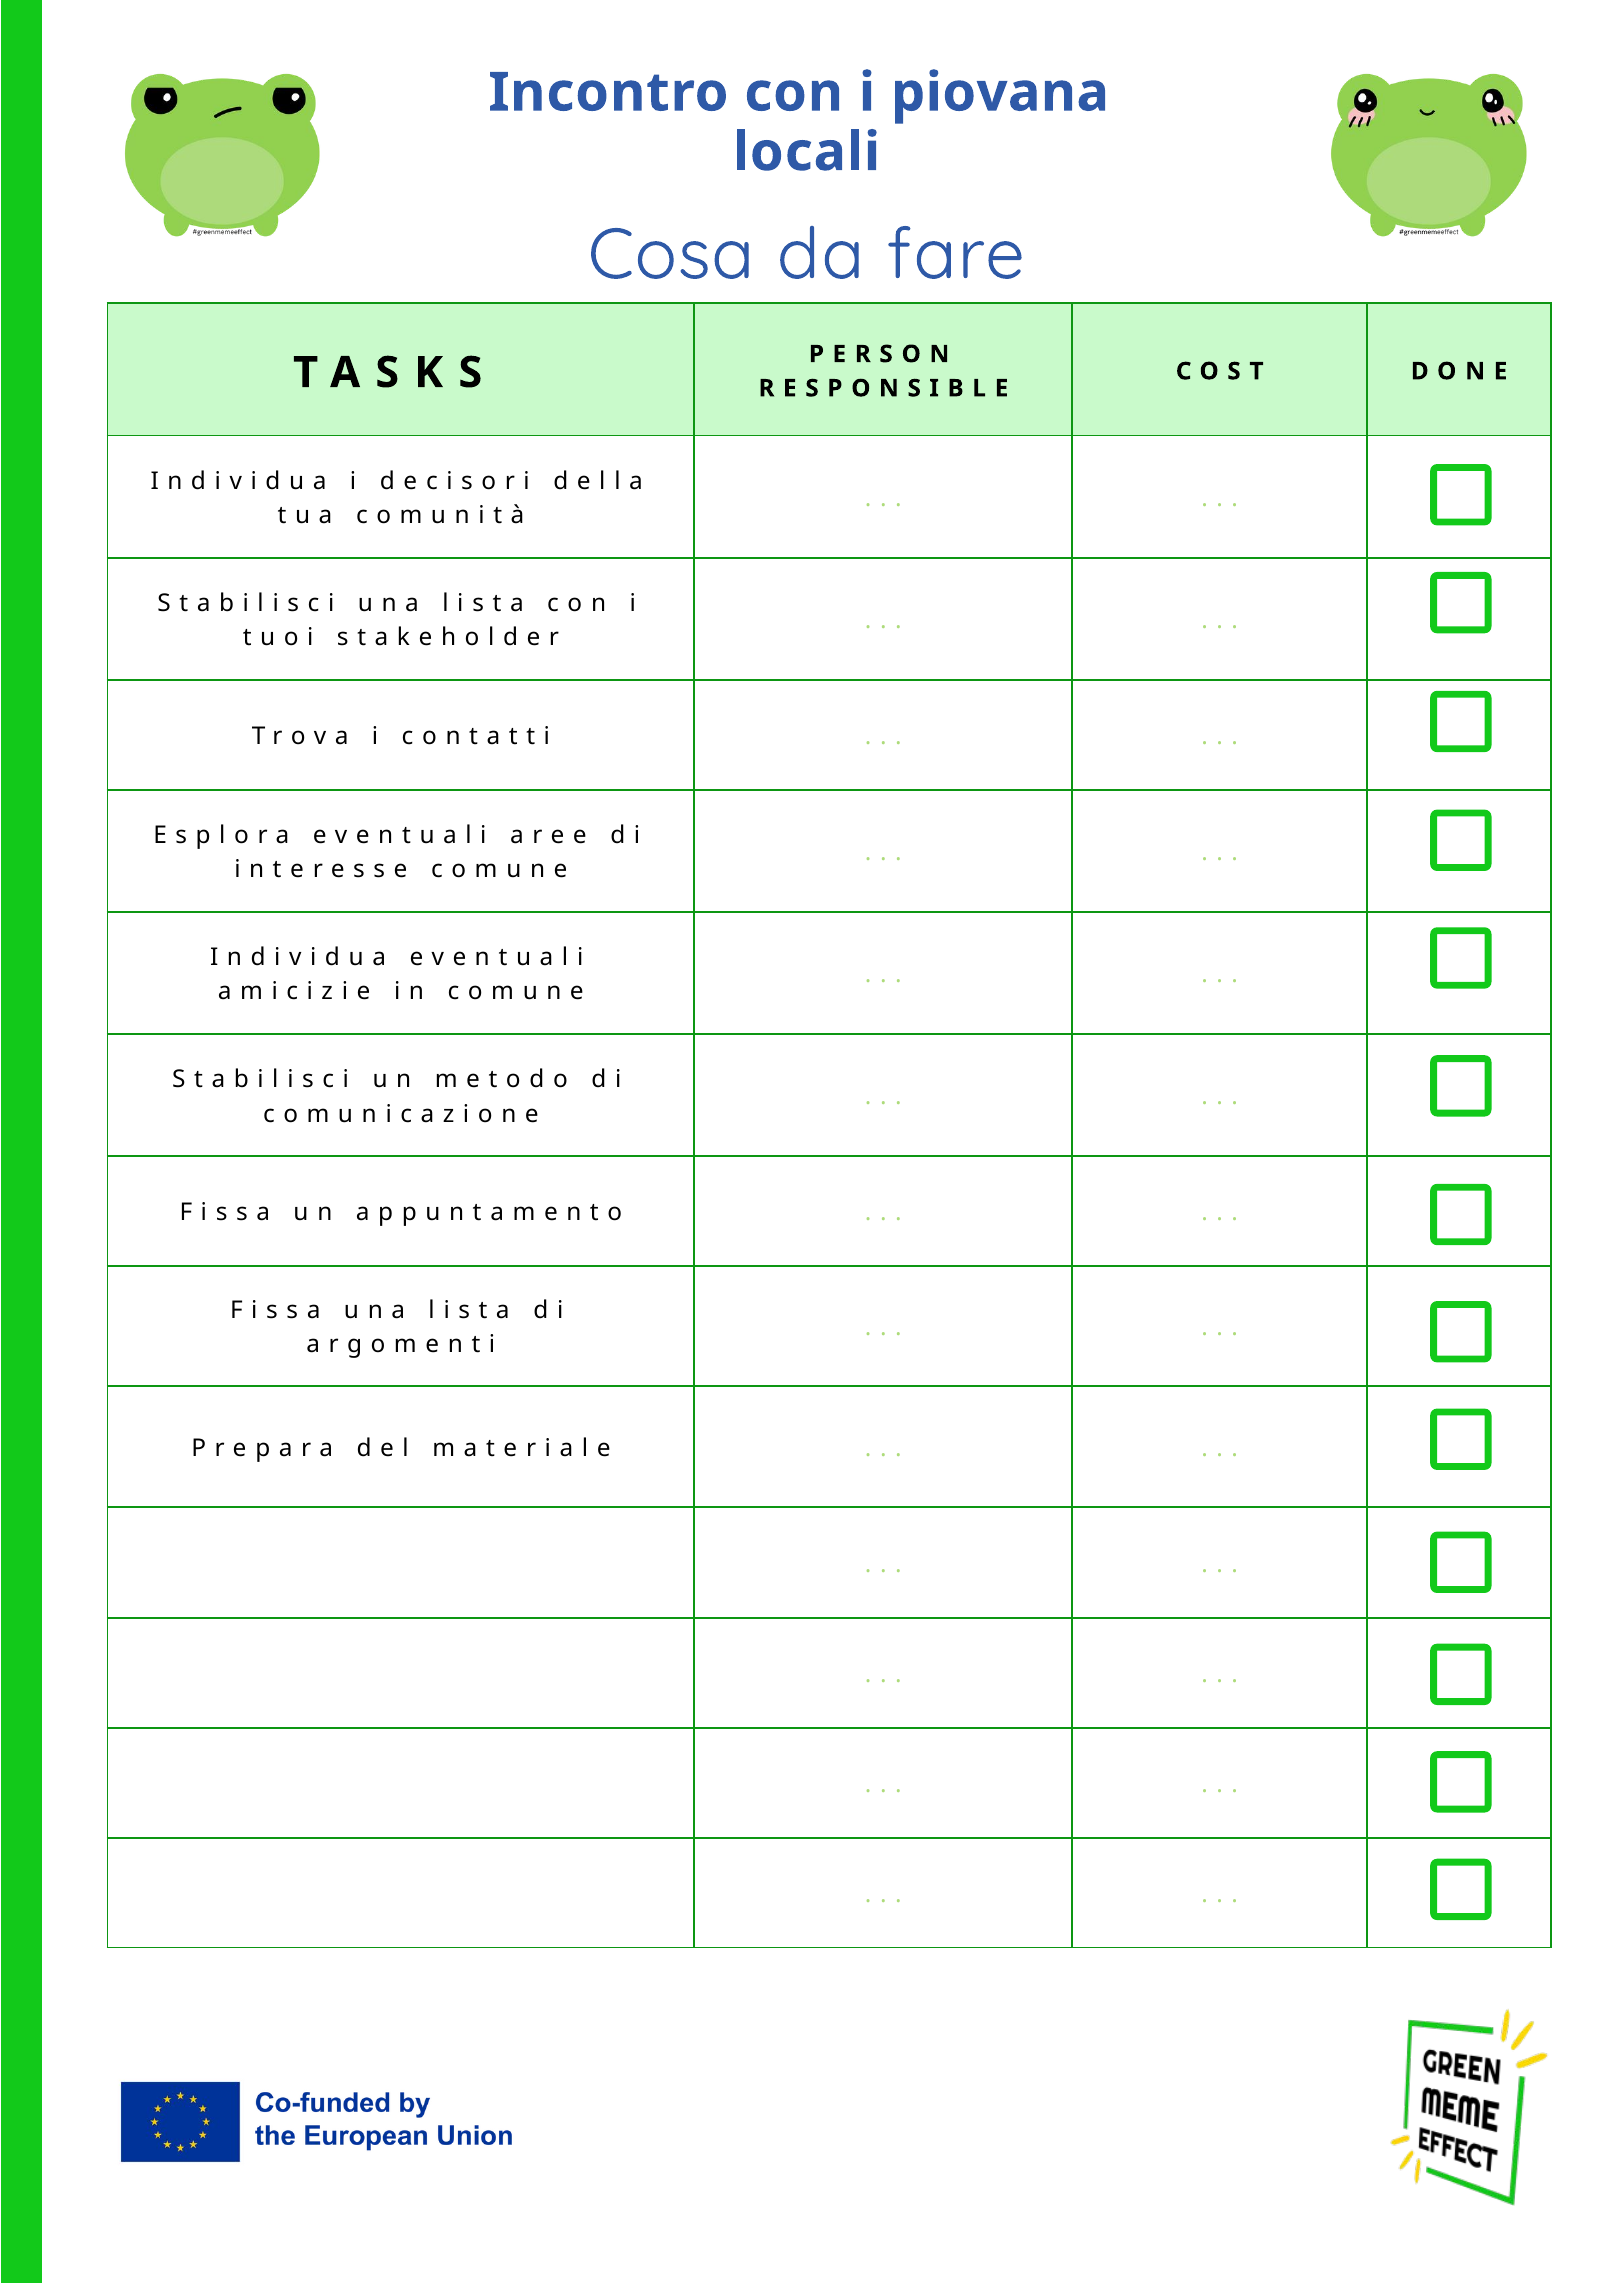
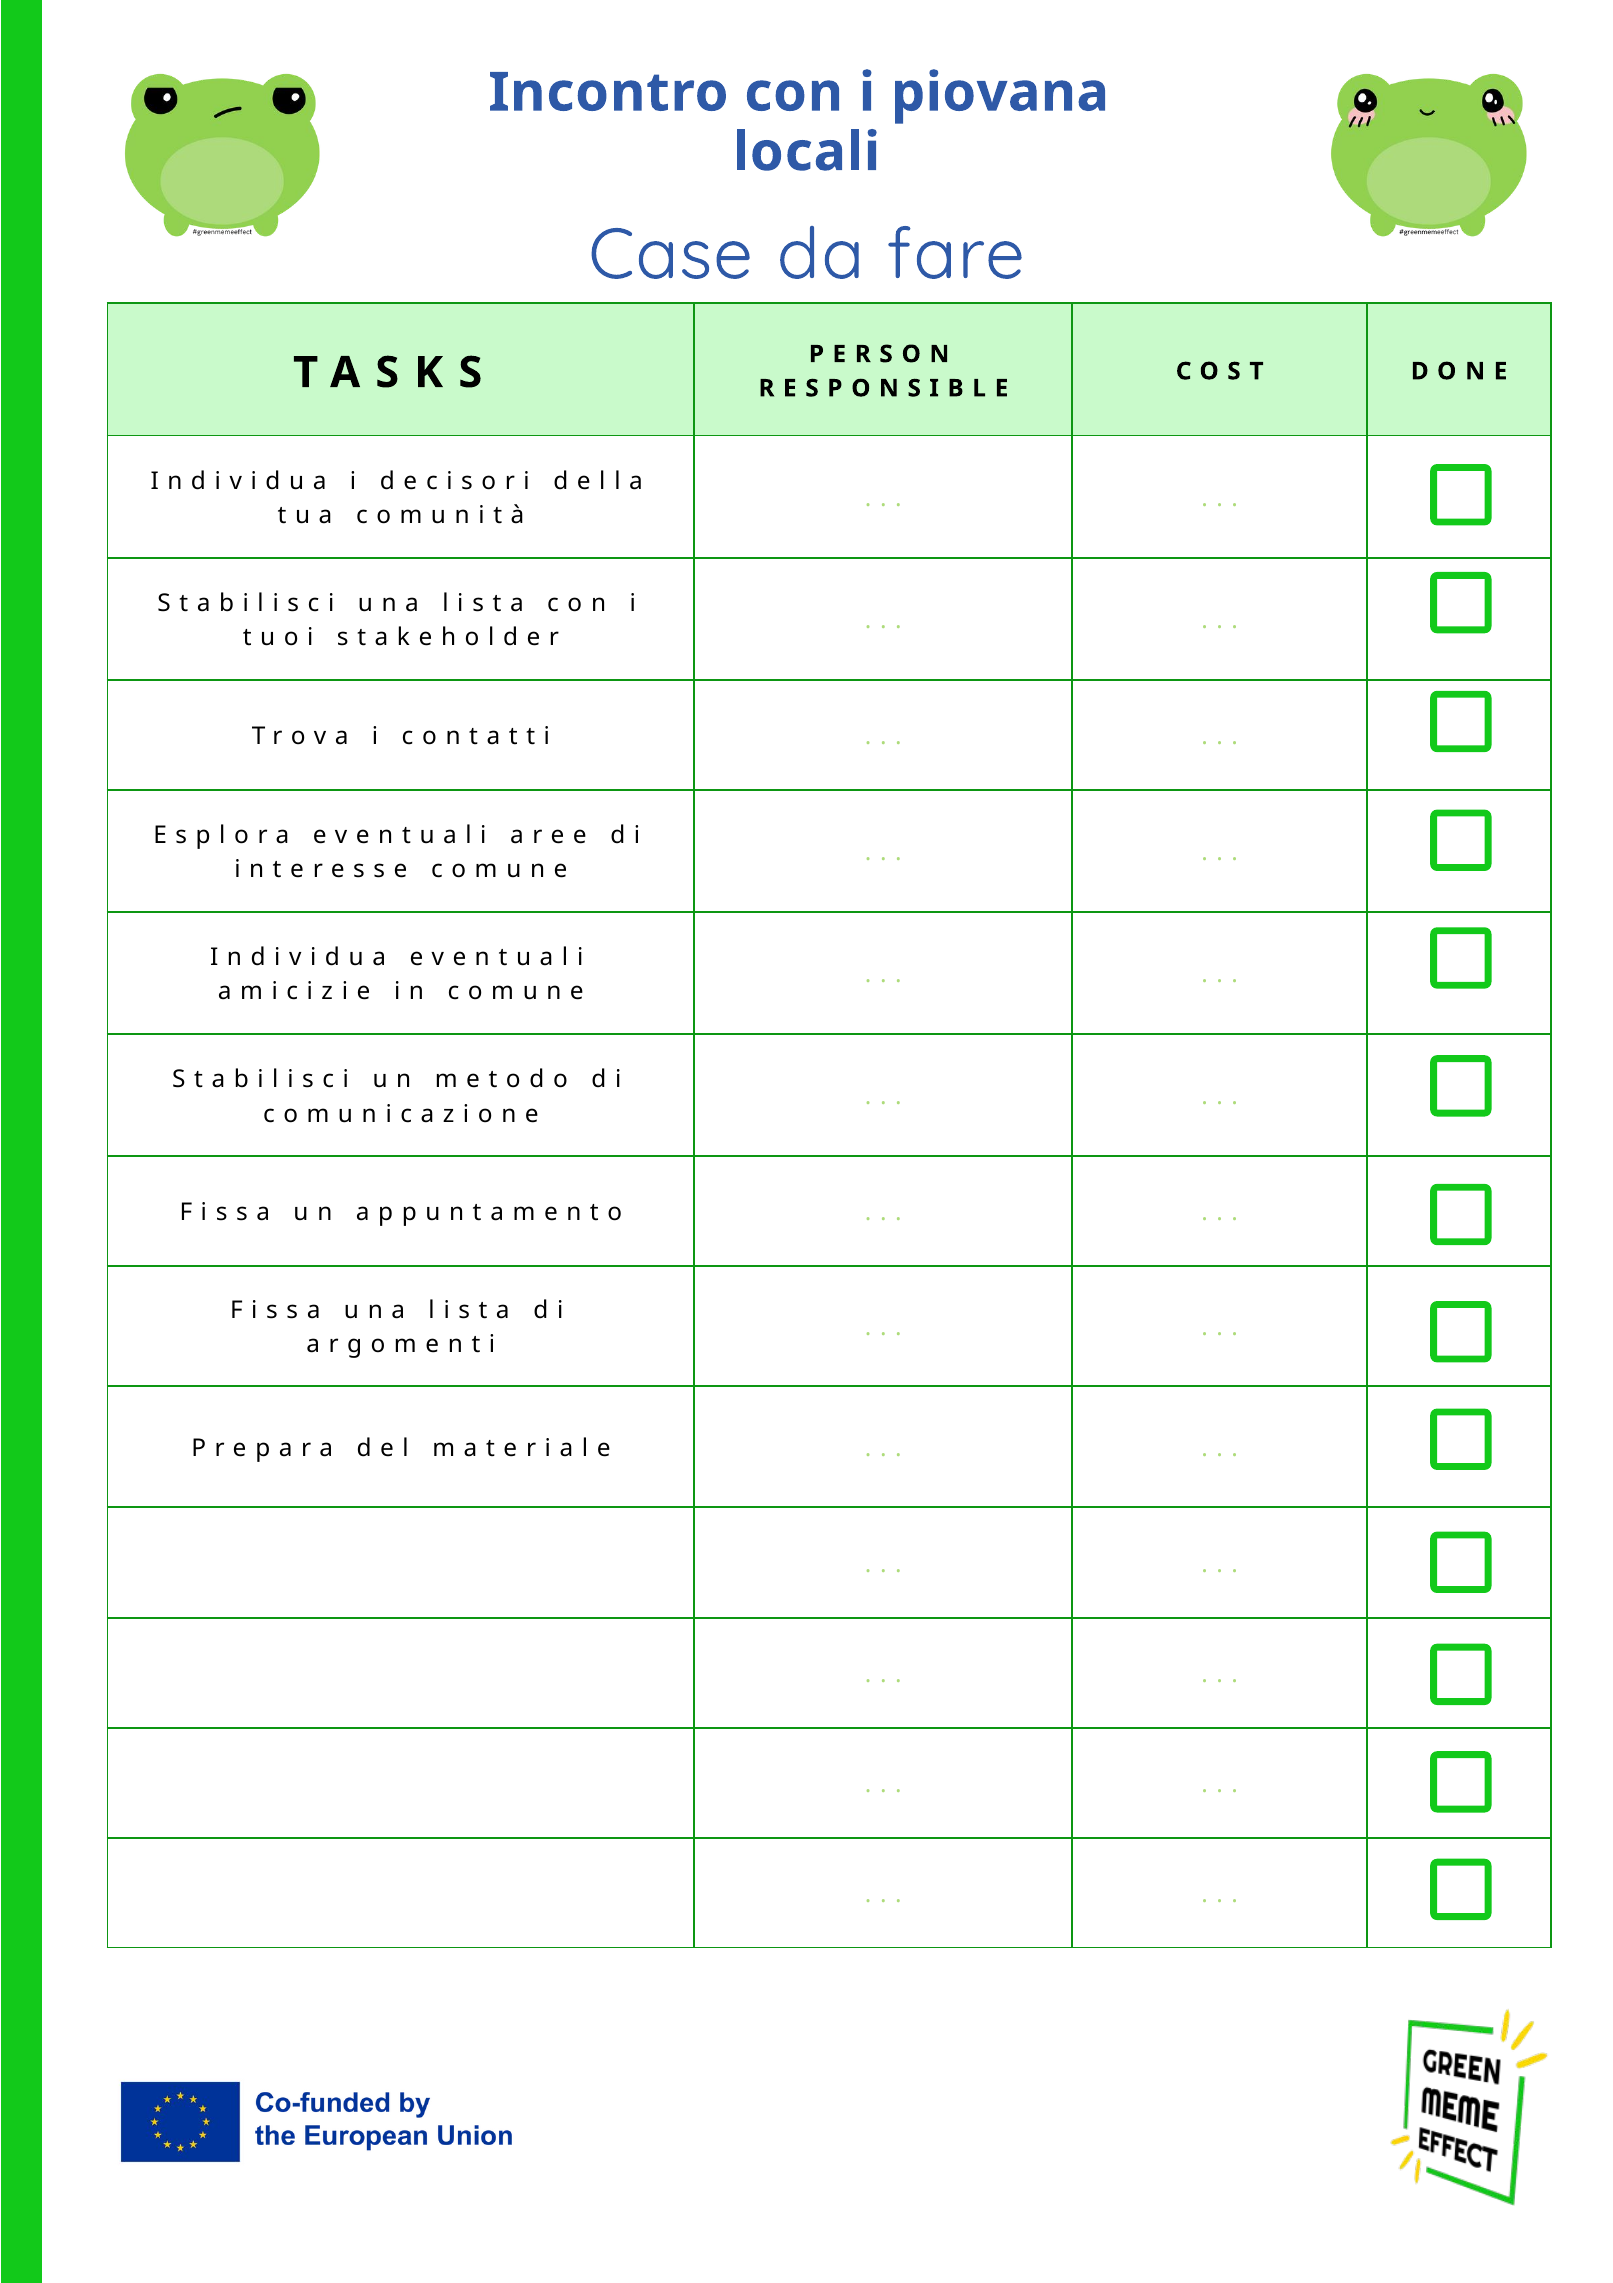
Cosa: Cosa -> Case (671, 255)
